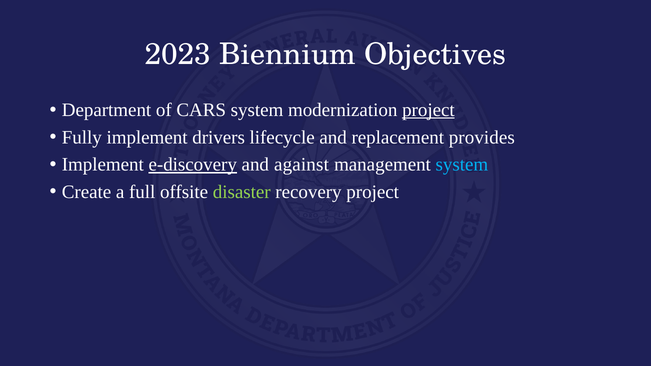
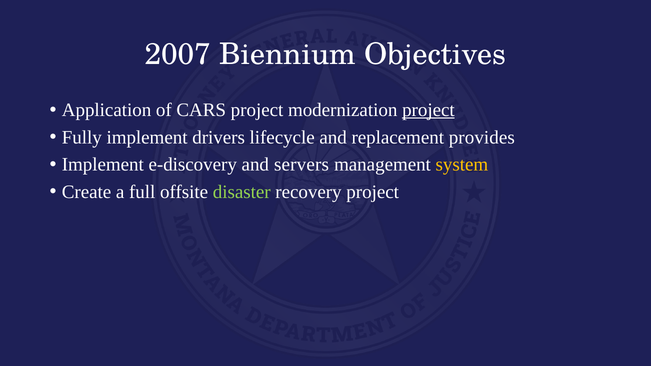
2023: 2023 -> 2007 (178, 55)
Department: Department -> Application (107, 110)
CARS system: system -> project (257, 110)
e-discovery underline: present -> none (193, 165)
against: against -> servers (301, 165)
system colour: light blue -> yellow (462, 165)
